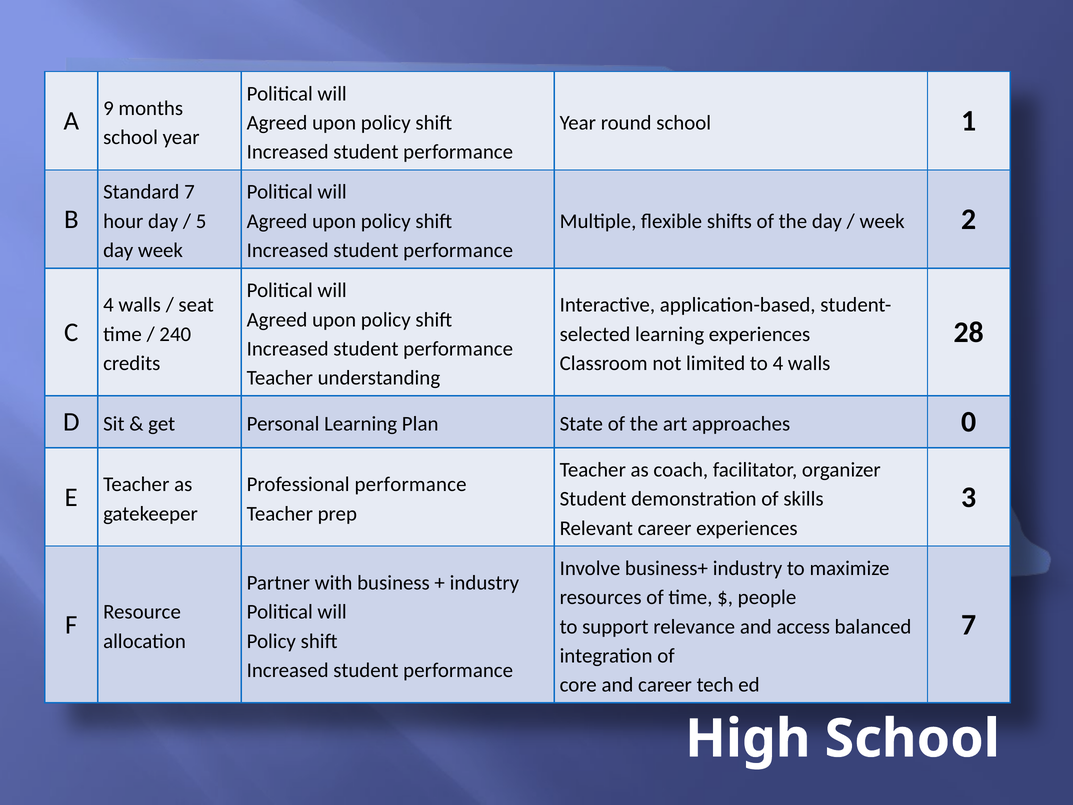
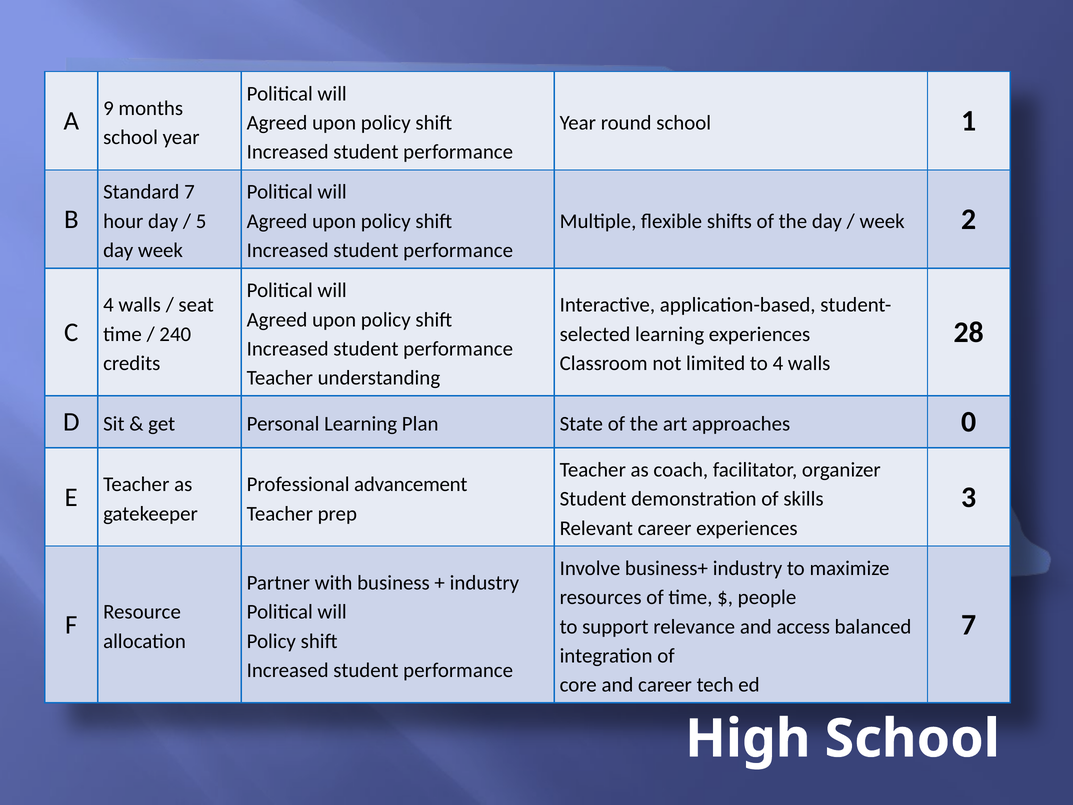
Professional performance: performance -> advancement (411, 484)
